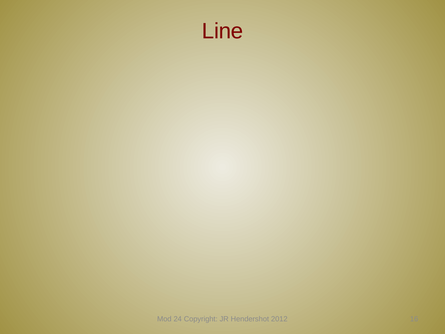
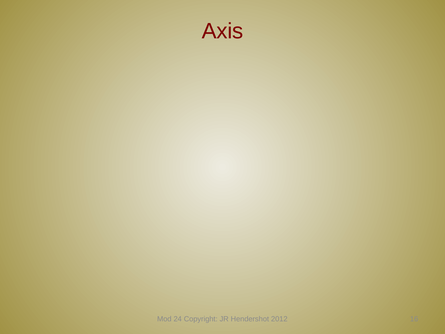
Line: Line -> Axis (223, 31)
